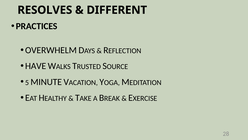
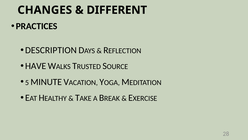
RESOLVES: RESOLVES -> CHANGES (45, 10)
OVERWHELM: OVERWHELM -> DESCRIPTION (51, 50)
